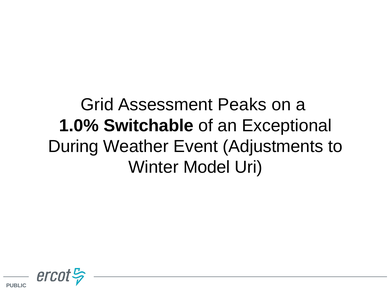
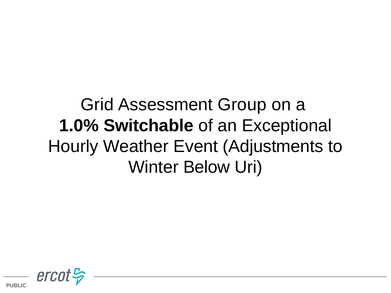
Peaks: Peaks -> Group (242, 105)
During: During -> Hourly (73, 147)
Model: Model -> Below (207, 167)
